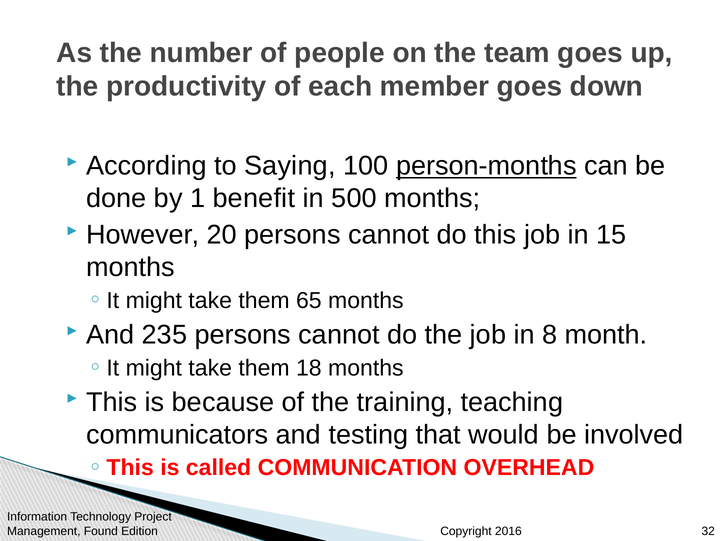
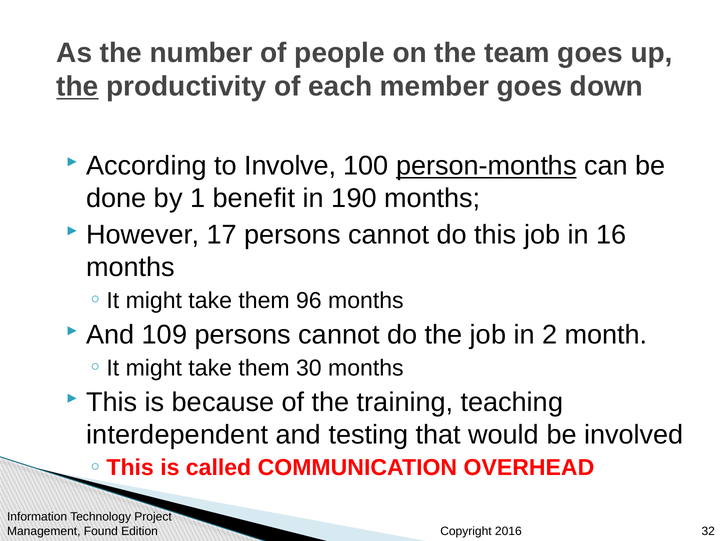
the underline: none -> present (77, 87)
Saying: Saying -> Involve (290, 166)
500: 500 -> 190 (354, 199)
20: 20 -> 17 (222, 235)
15: 15 -> 16 (611, 235)
65: 65 -> 96 (309, 301)
235: 235 -> 109 (164, 335)
8: 8 -> 2 (550, 335)
18: 18 -> 30 (309, 368)
communicators: communicators -> interdependent (177, 435)
